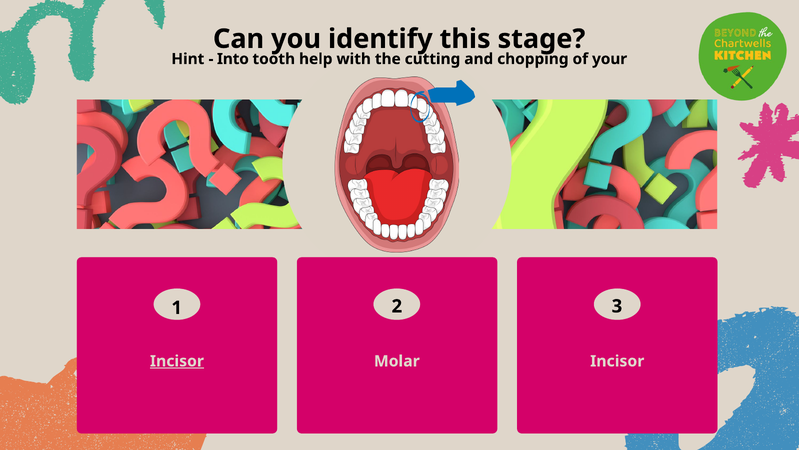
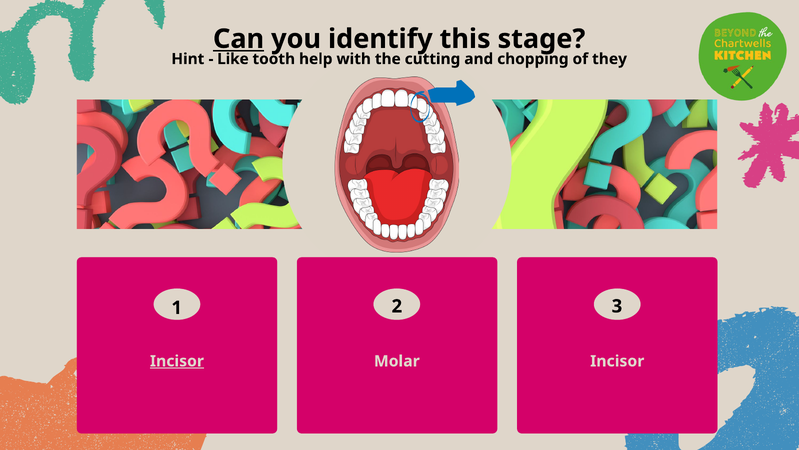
Can underline: none -> present (239, 39)
Into: Into -> Like (233, 59)
your: your -> they (610, 59)
